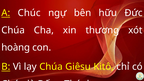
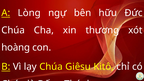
Chúc: Chúc -> Lòng (29, 13)
